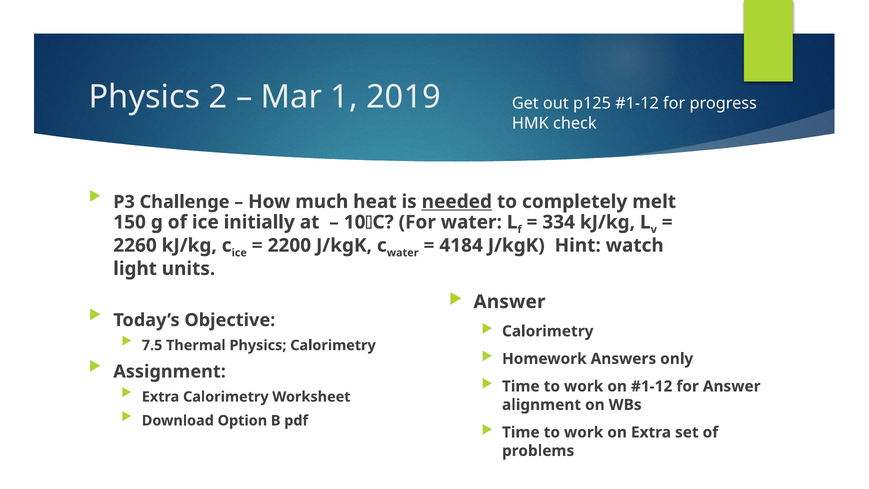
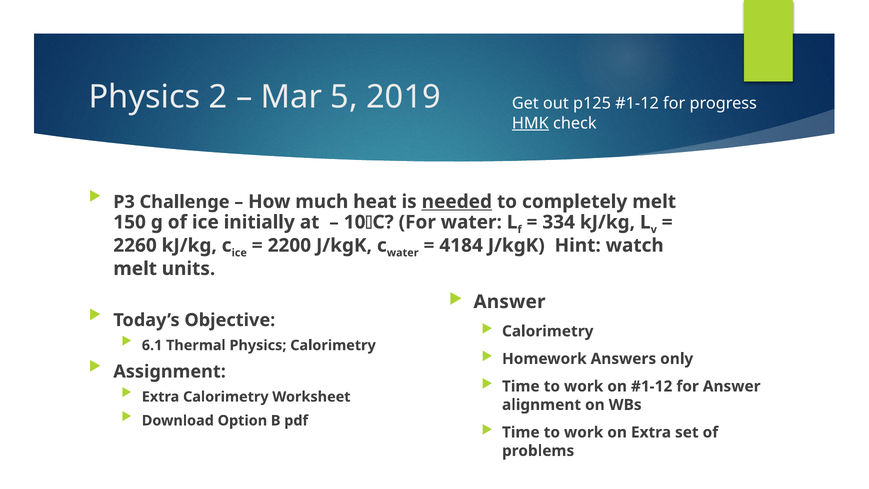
1: 1 -> 5 (344, 97)
HMK underline: none -> present (530, 123)
light: light -> melt (135, 269)
7.5: 7.5 -> 6.1 (152, 345)
